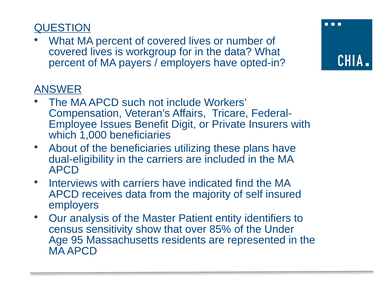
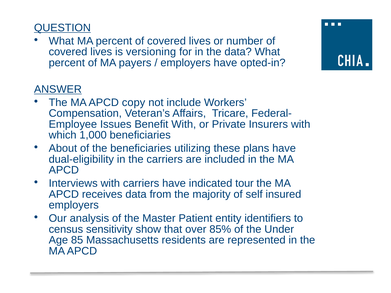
workgroup: workgroup -> versioning (151, 52)
such: such -> copy (134, 103)
Benefit Digit: Digit -> With (184, 124)
find: find -> tour (244, 183)
95: 95 -> 85 (77, 240)
